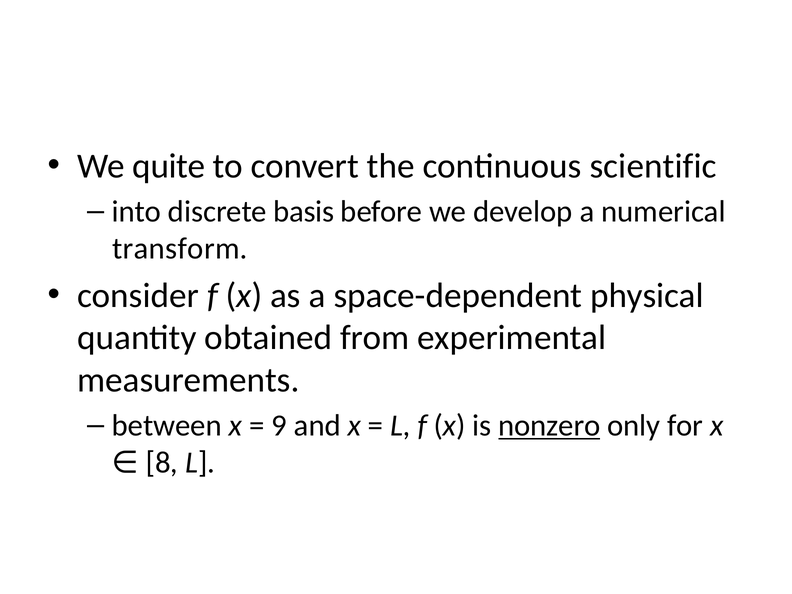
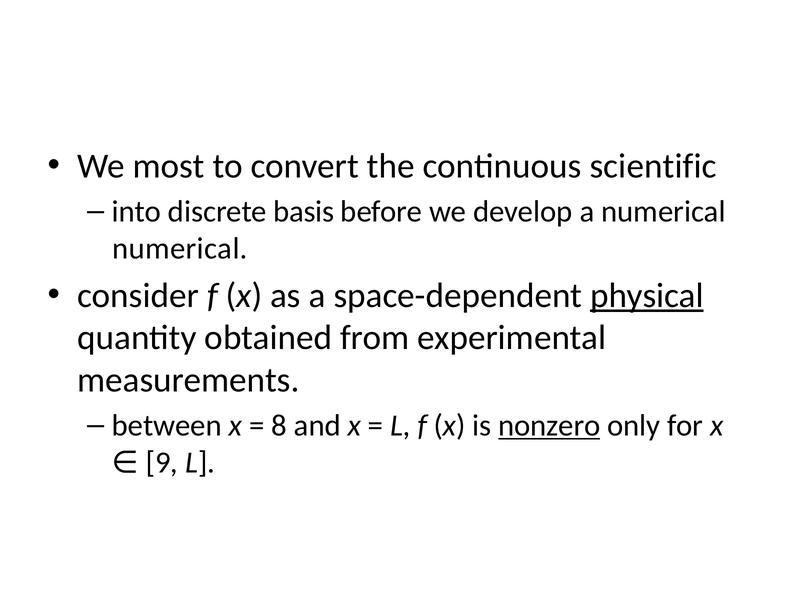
quite: quite -> most (169, 166)
transform: transform -> numerical (180, 249)
physical underline: none -> present (647, 296)
9: 9 -> 8 (279, 426)
8: 8 -> 9 (158, 463)
